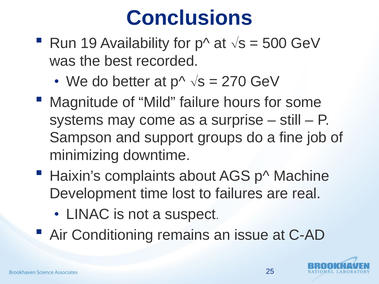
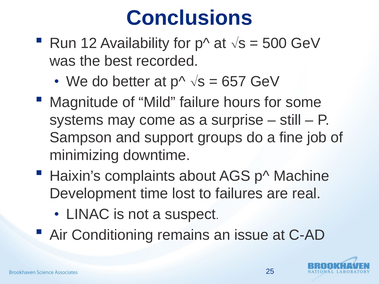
19: 19 -> 12 (89, 43)
270: 270 -> 657 (234, 82)
